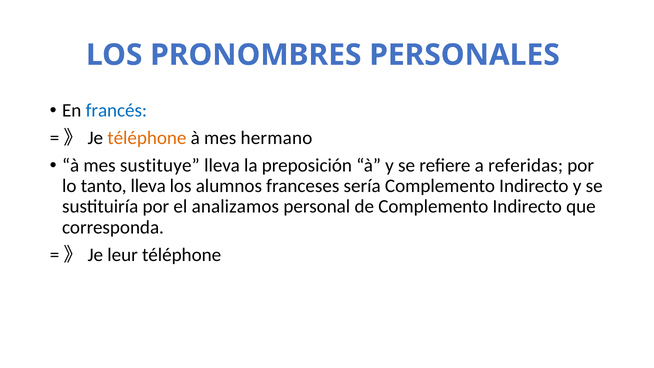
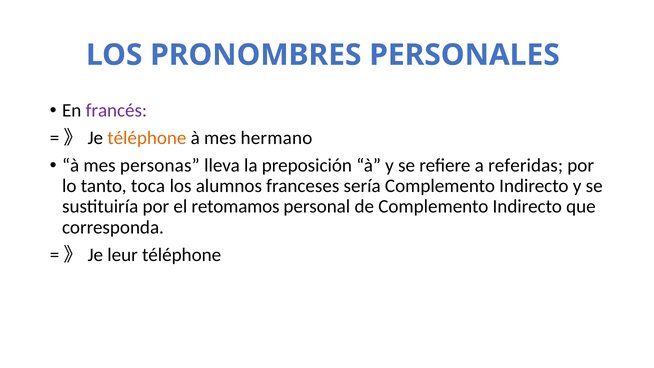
francés colour: blue -> purple (116, 111)
sustituye: sustituye -> personas (160, 165)
tanto lleva: lleva -> toca (148, 186)
analizamos: analizamos -> retomamos (236, 207)
